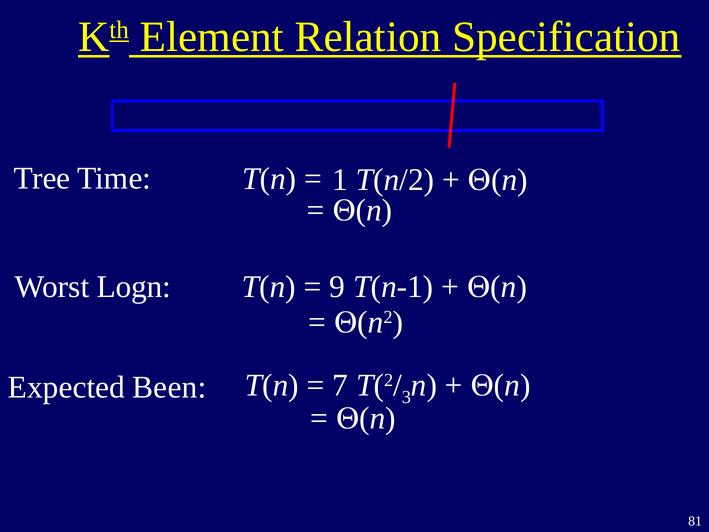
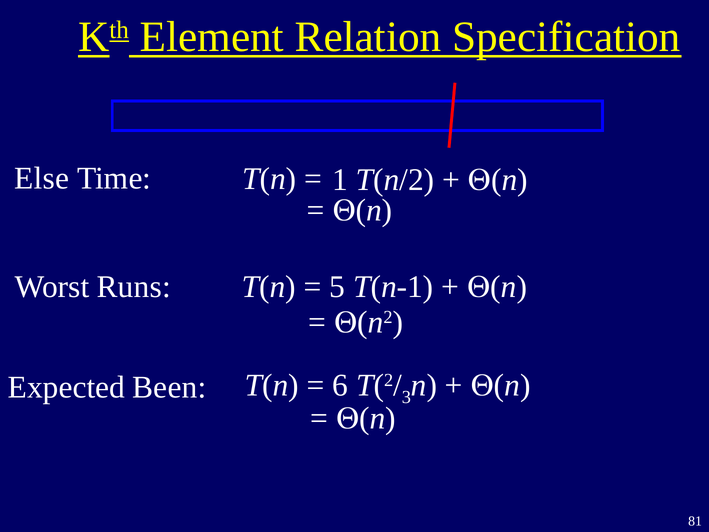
Tree: Tree -> Else (42, 178)
Logn: Logn -> Runs (134, 287)
9: 9 -> 5 (337, 287)
7: 7 -> 6 (340, 385)
